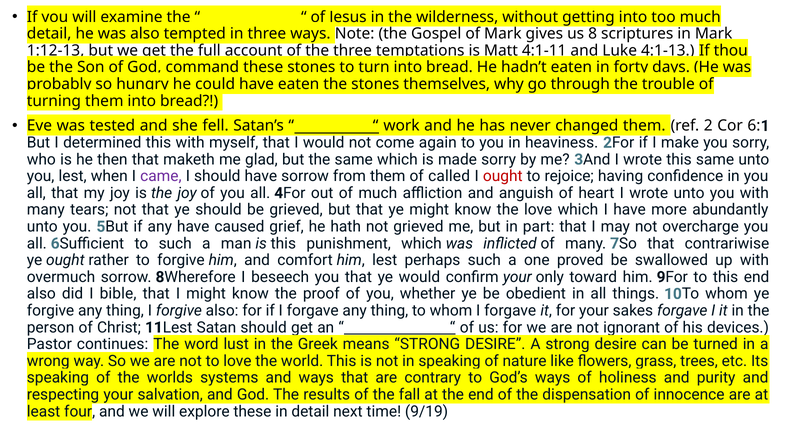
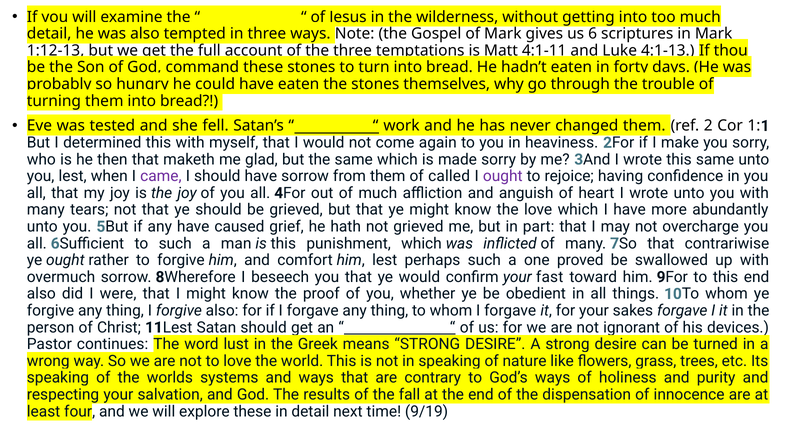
8: 8 -> 6 (593, 34)
Cor 6: 6 -> 1 (754, 126)
ought colour: red -> purple (503, 176)
only: only -> fast (550, 277)
bible: bible -> were (118, 294)
